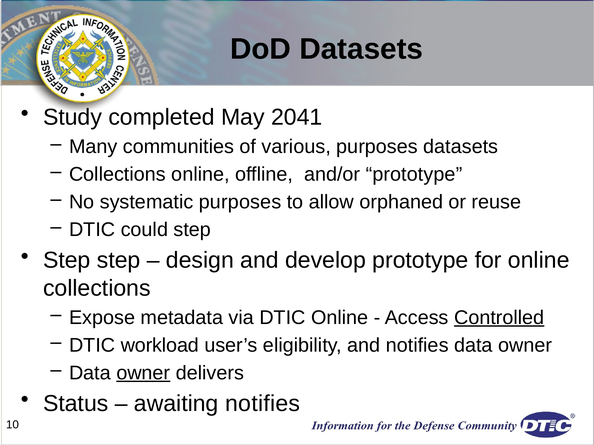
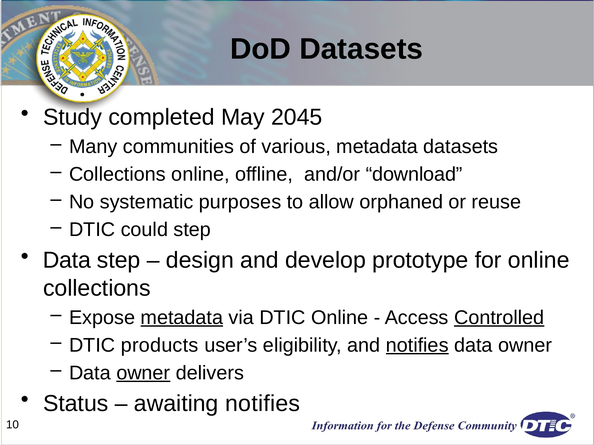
2041: 2041 -> 2045 (297, 117)
various purposes: purposes -> metadata (377, 147)
and/or prototype: prototype -> download (414, 175)
Step: Step -> Data (67, 261)
metadata underline: none -> present (182, 318)
workload: workload -> products (160, 346)
notifies underline: none -> present (417, 346)
